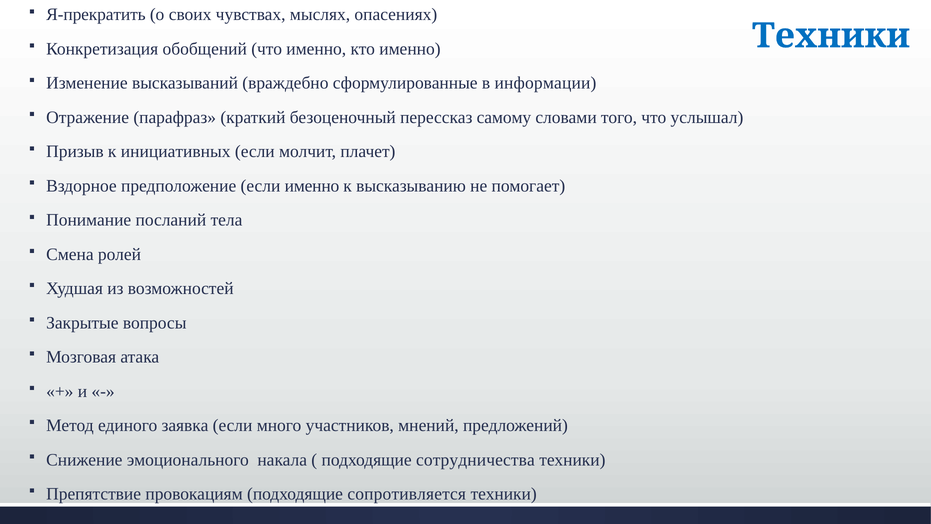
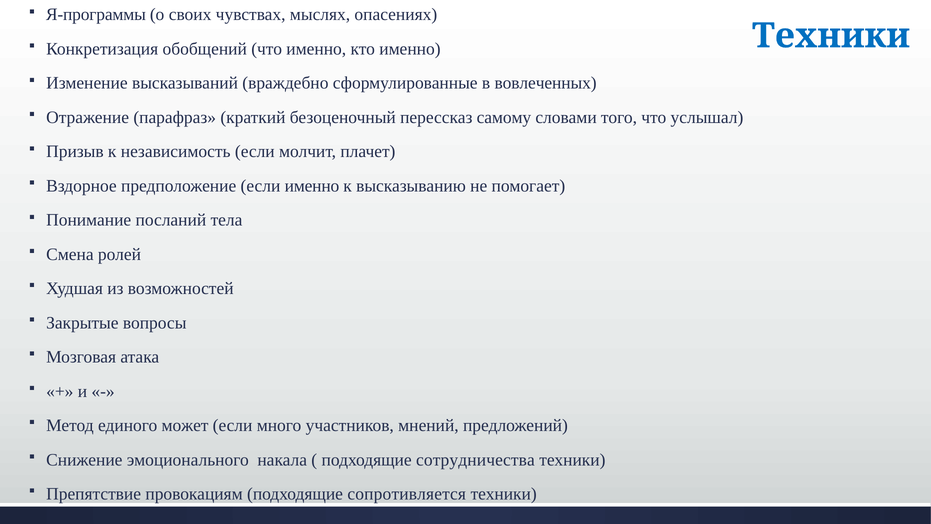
Я-прекратить: Я-прекратить -> Я-программы (96, 15)
информации: информации -> вовлеченных (546, 83)
инициативных: инициативных -> независимость (176, 151)
заявка: заявка -> может (185, 425)
